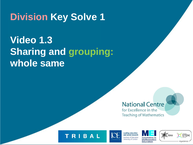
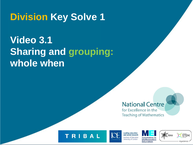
Division colour: pink -> yellow (29, 17)
1.3: 1.3 -> 3.1 (46, 40)
same: same -> when (52, 63)
